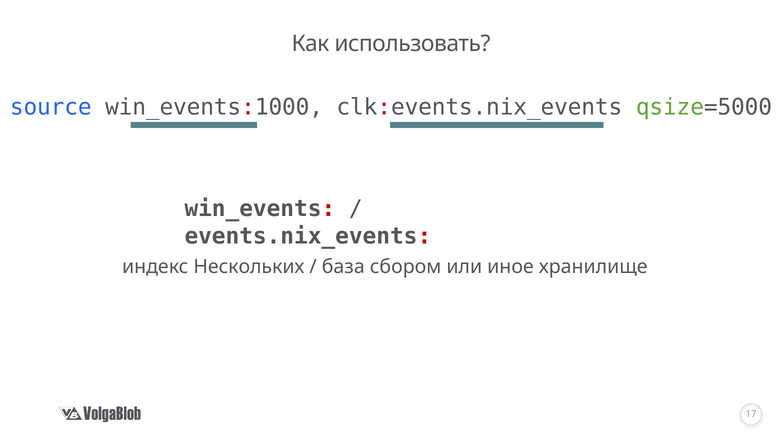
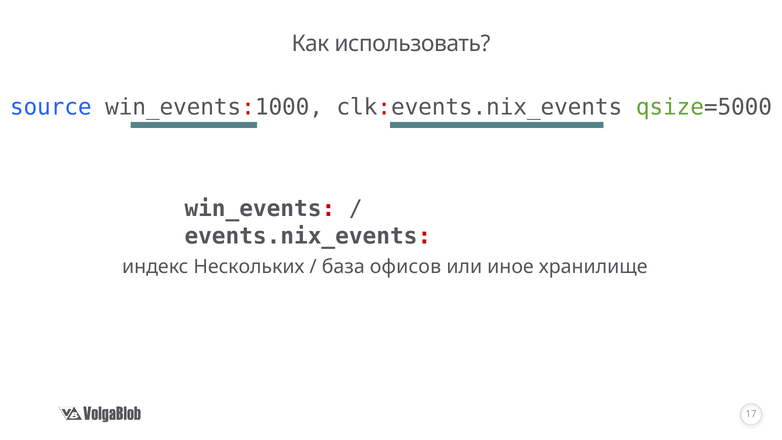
сбором: сбором -> офисов (405, 267)
